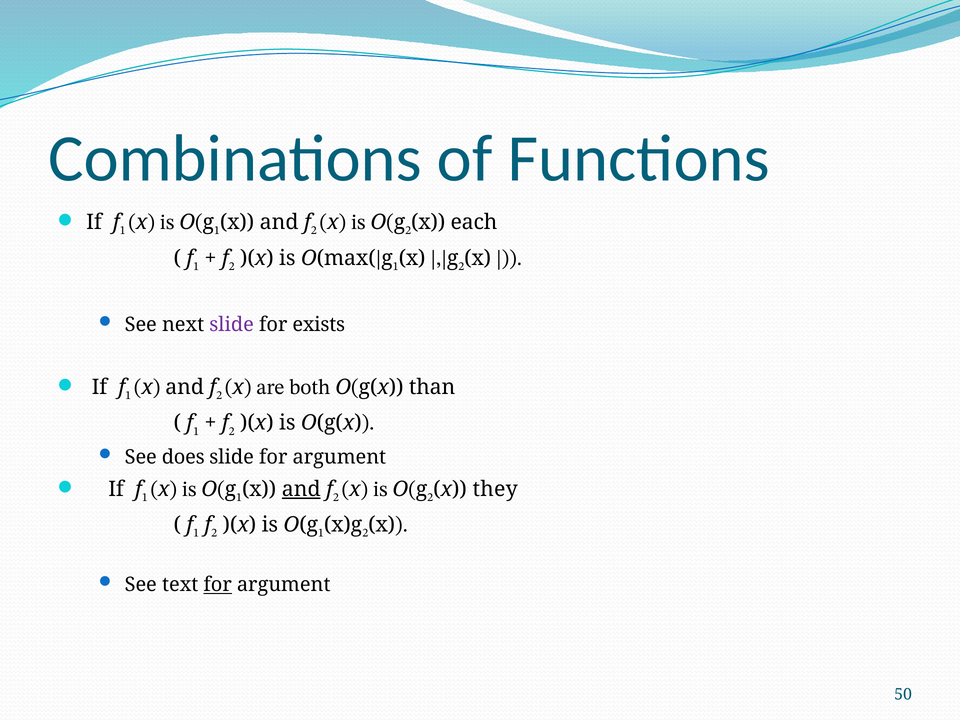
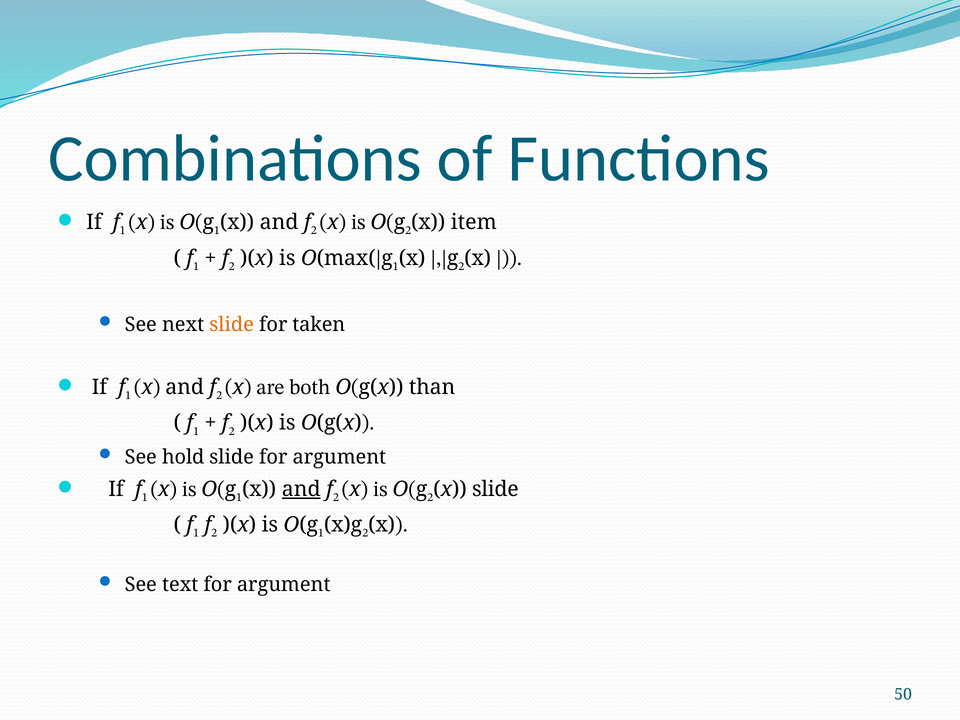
each: each -> item (474, 222)
slide colour: purple -> orange (232, 325)
exists: exists -> taken (319, 325)
does: does -> hold (183, 457)
x they: they -> slide (495, 489)
for underline: present -> none (218, 585)
